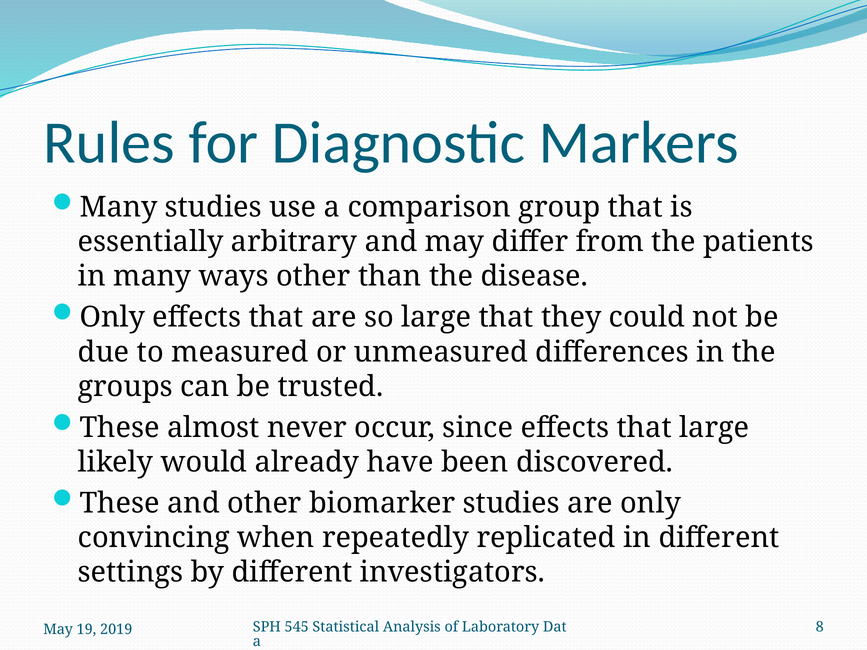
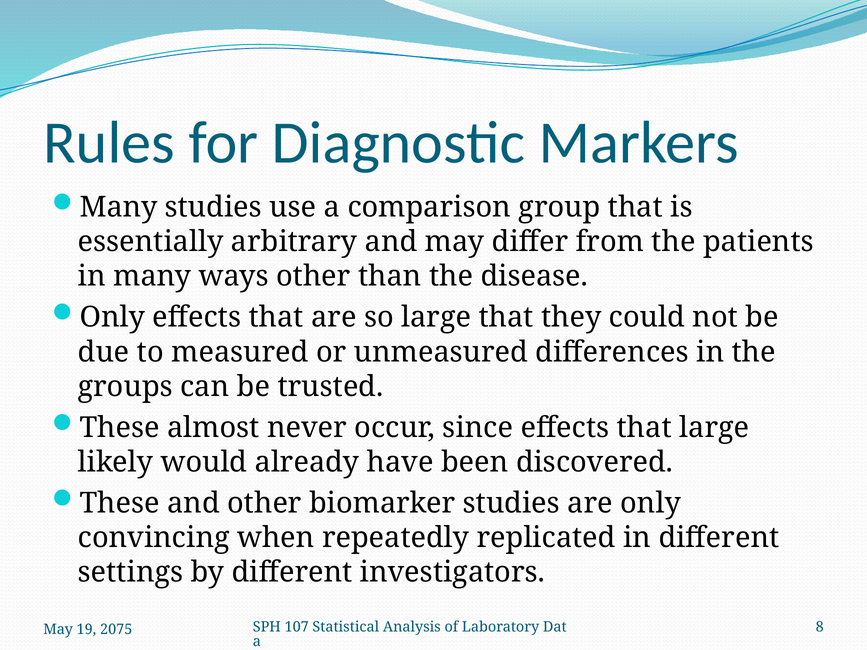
545: 545 -> 107 (297, 627)
2019: 2019 -> 2075 (116, 630)
